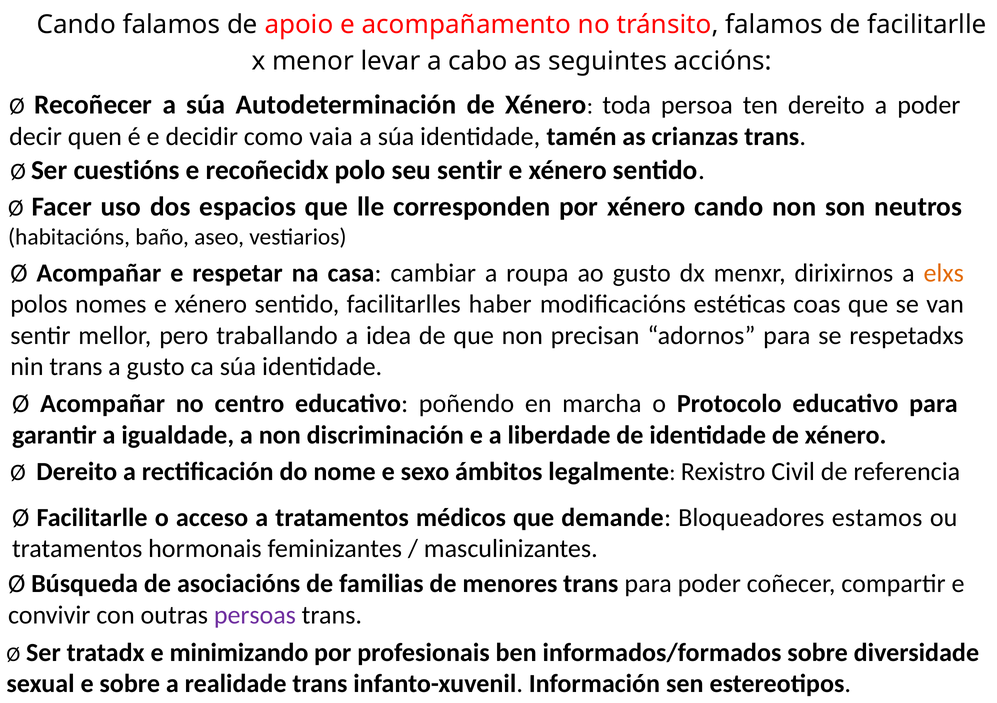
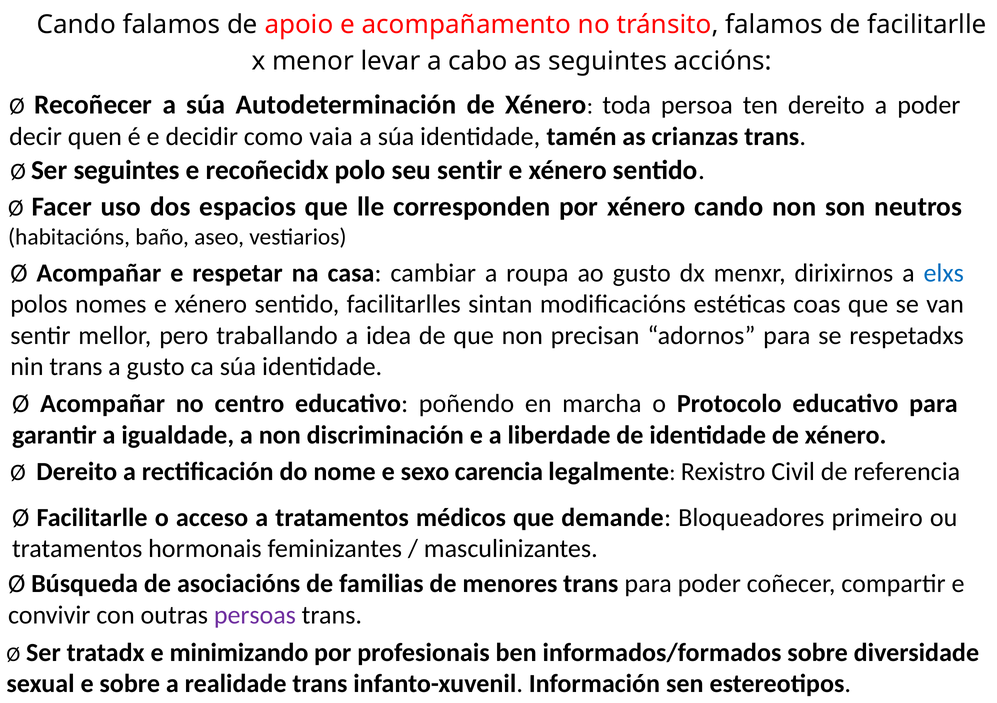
Ser cuestións: cuestións -> seguintes (127, 170)
elxs colour: orange -> blue (944, 273)
haber: haber -> sintan (500, 304)
ámbitos: ámbitos -> carencia (499, 472)
estamos: estamos -> primeiro (877, 518)
